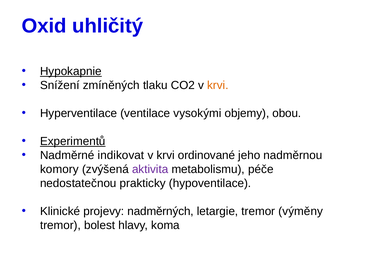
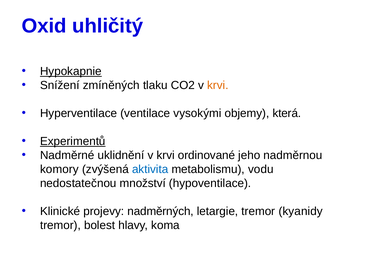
obou: obou -> která (287, 113)
indikovat: indikovat -> uklidnění (121, 155)
aktivita colour: purple -> blue (150, 169)
péče: péče -> vodu (261, 169)
prakticky: prakticky -> množství (143, 183)
výměny: výměny -> kyanidy (301, 211)
